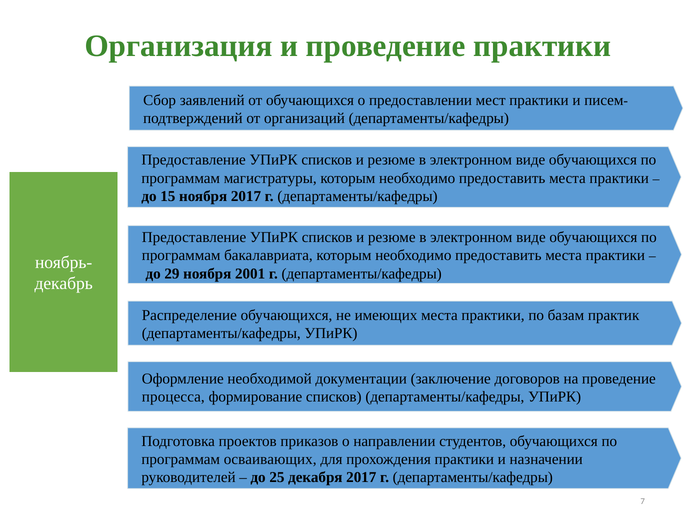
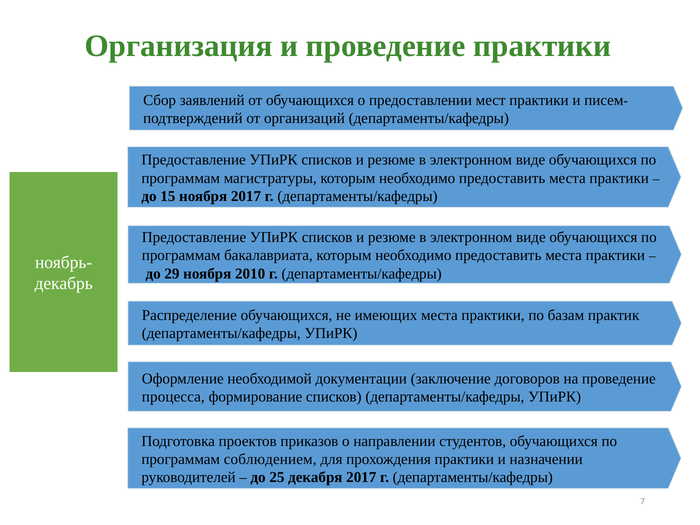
2001: 2001 -> 2010 (250, 274)
осваивающих: осваивающих -> соблюдением (270, 459)
